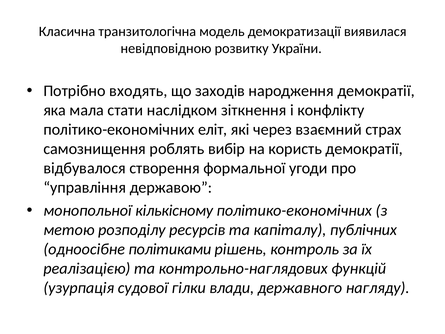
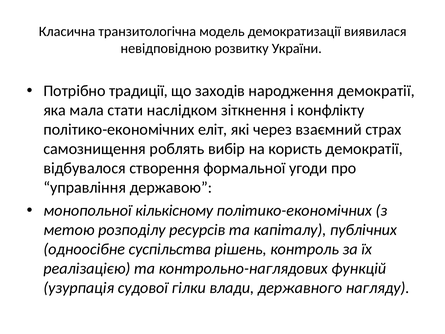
входять: входять -> традиції (139, 91)
політиками: політиками -> суспільства (170, 249)
